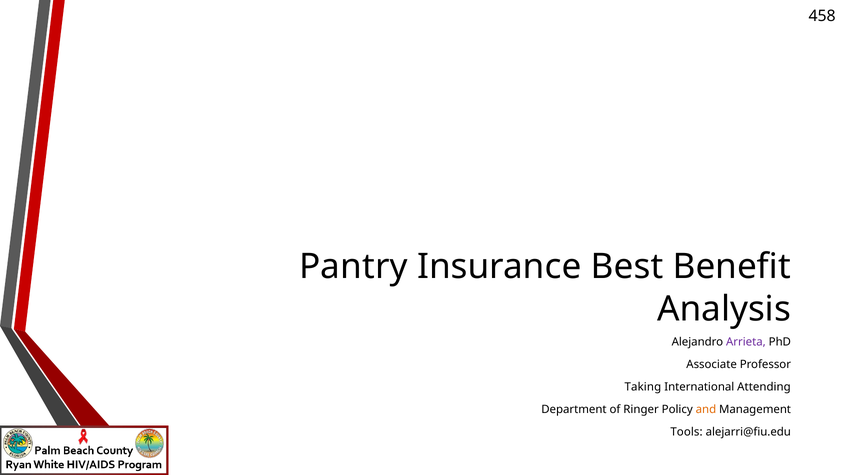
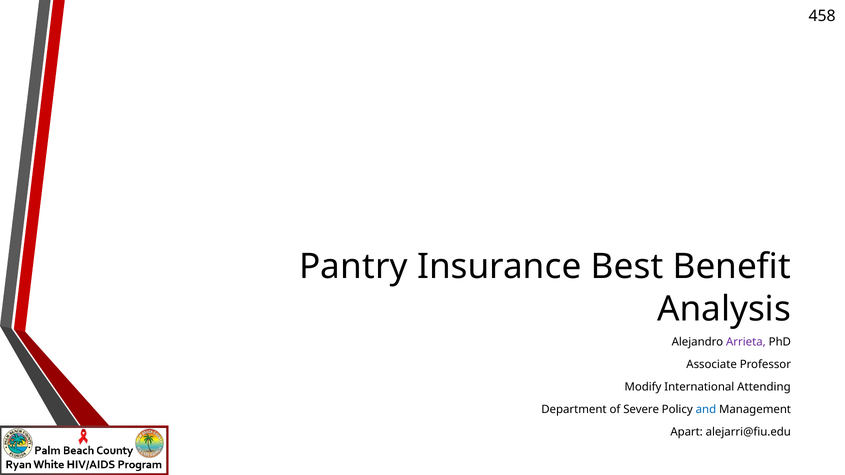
Taking: Taking -> Modify (643, 387)
Ringer: Ringer -> Severe (641, 410)
and colour: orange -> blue (706, 410)
Tools: Tools -> Apart (687, 432)
